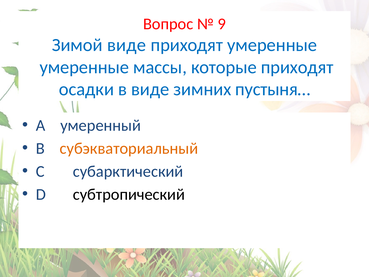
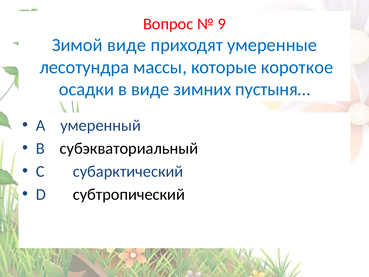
умеренные: умеренные -> лесотундра (84, 67)
которые приходят: приходят -> короткое (297, 67)
субэкваториальный colour: orange -> black (129, 148)
